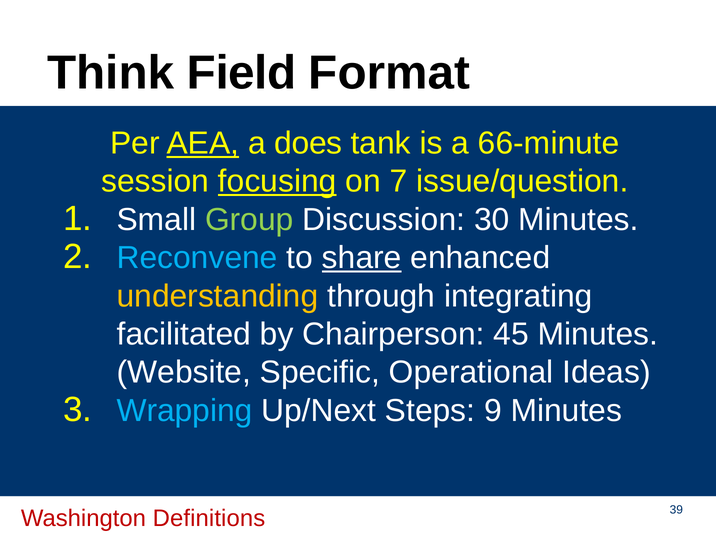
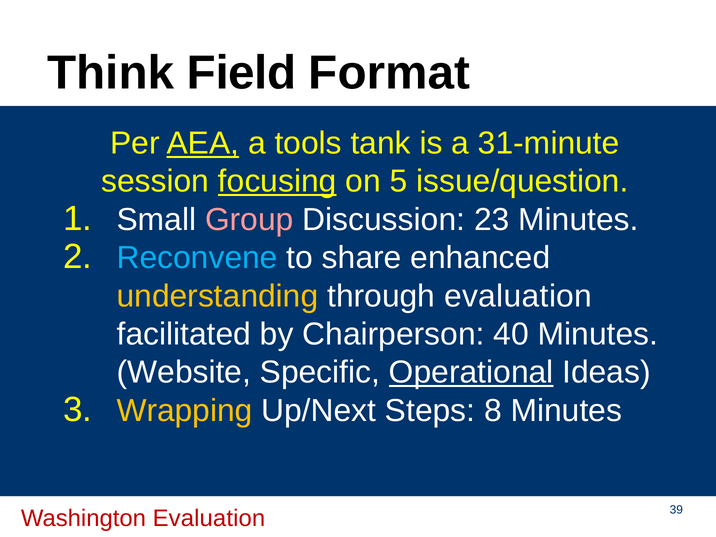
does: does -> tools (308, 143)
66-minute: 66-minute -> 31-minute (549, 143)
7: 7 -> 5 (399, 181)
Group colour: light green -> pink (249, 220)
30: 30 -> 23 (492, 220)
share underline: present -> none (362, 258)
through integrating: integrating -> evaluation (518, 296)
45: 45 -> 40 (511, 334)
Operational underline: none -> present (471, 372)
Wrapping colour: light blue -> yellow (185, 411)
9: 9 -> 8 (493, 411)
Washington Definitions: Definitions -> Evaluation (209, 519)
